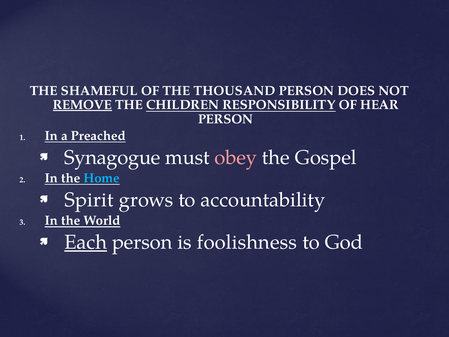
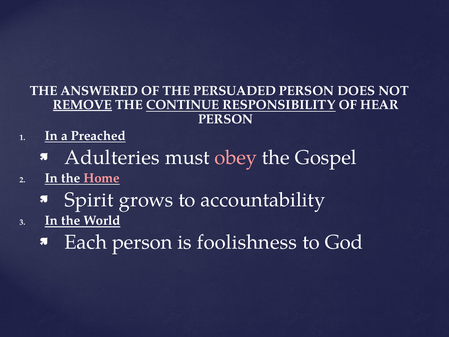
SHAMEFUL: SHAMEFUL -> ANSWERED (99, 91)
THOUSAND: THOUSAND -> PERSUADED (235, 91)
CHILDREN: CHILDREN -> CONTINUE (183, 105)
Synagogue: Synagogue -> Adulteries (112, 158)
Home colour: light blue -> pink (102, 178)
Each underline: present -> none (86, 242)
